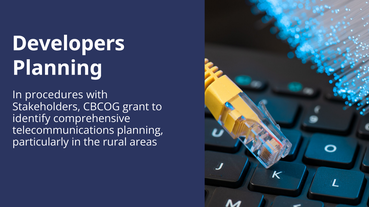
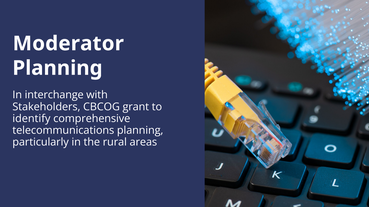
Developers: Developers -> Moderator (68, 44)
procedures: procedures -> interchange (54, 95)
